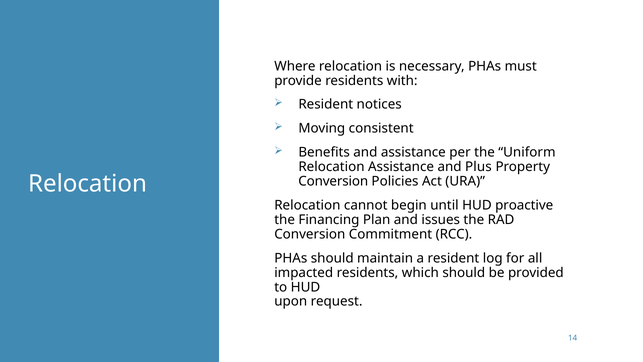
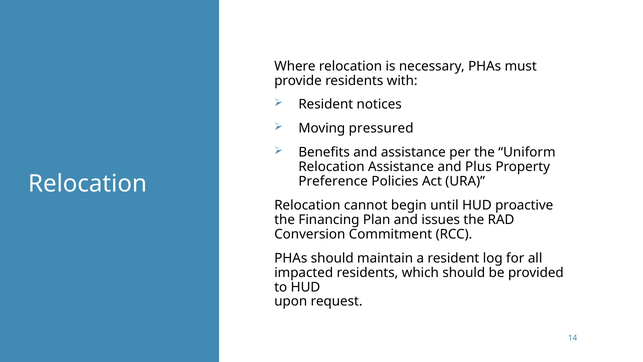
consistent: consistent -> pressured (381, 128)
Conversion: Conversion -> Preference (333, 181)
